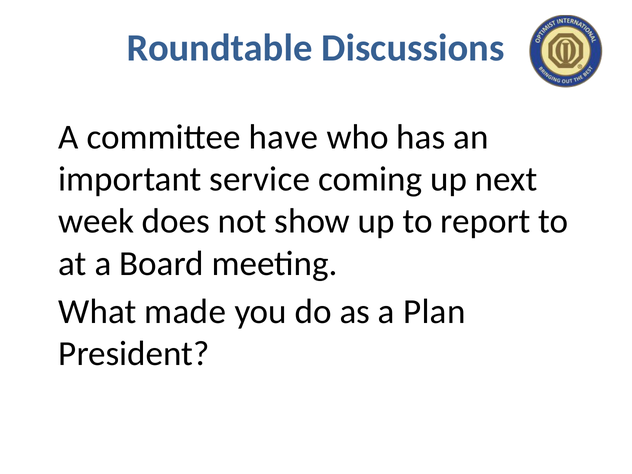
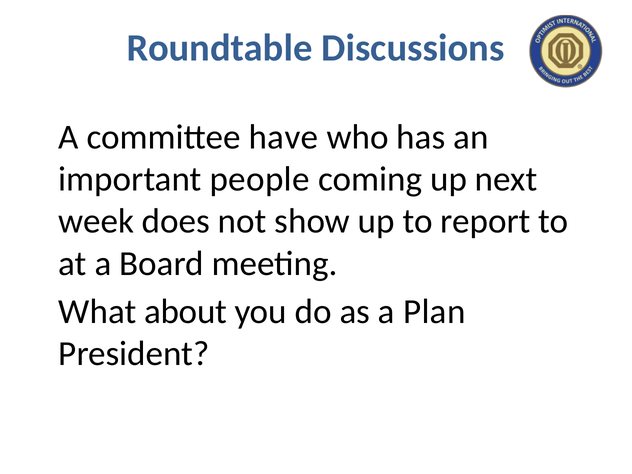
service: service -> people (260, 179)
made: made -> about (186, 312)
